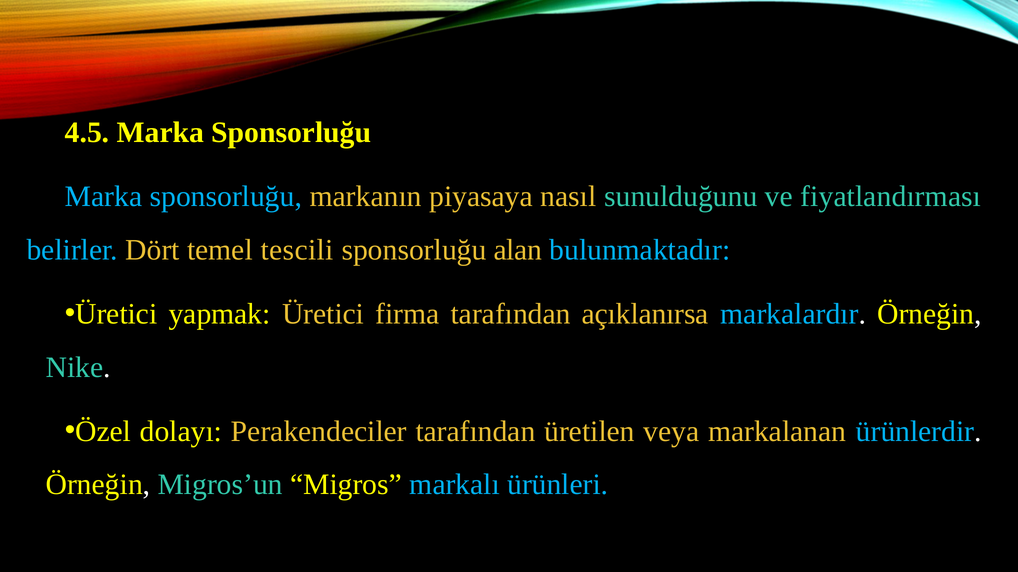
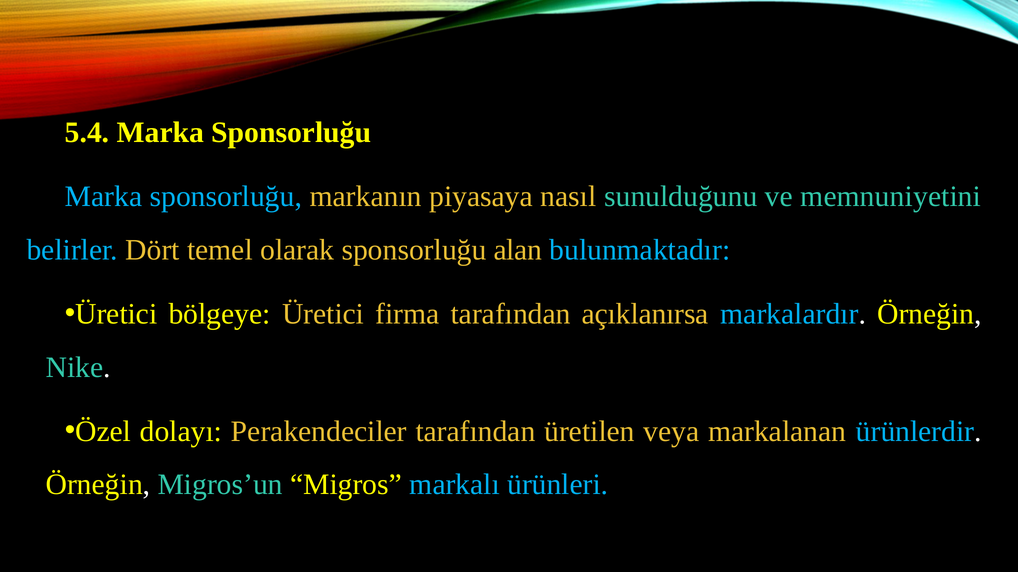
4.5: 4.5 -> 5.4 (87, 133)
fiyatlandırması: fiyatlandırması -> memnuniyetini (891, 197)
tescili: tescili -> olarak (297, 250)
yapmak: yapmak -> bölgeye (220, 314)
